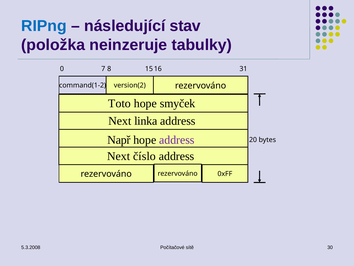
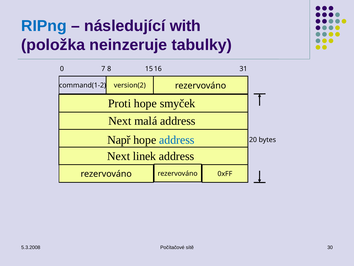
stav: stav -> with (185, 26)
Toto: Toto -> Proti (120, 103)
linka: linka -> malá (146, 121)
address colour: purple -> blue (177, 140)
číslo: číslo -> linek (145, 156)
